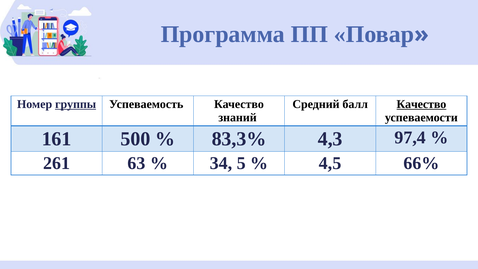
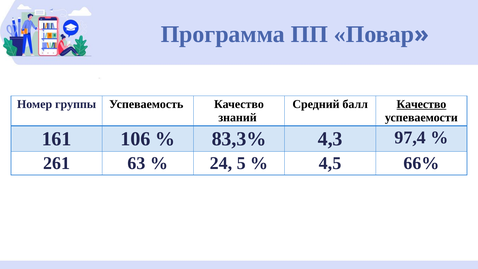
группы underline: present -> none (76, 104)
500: 500 -> 106 (135, 139)
34: 34 -> 24 (221, 163)
